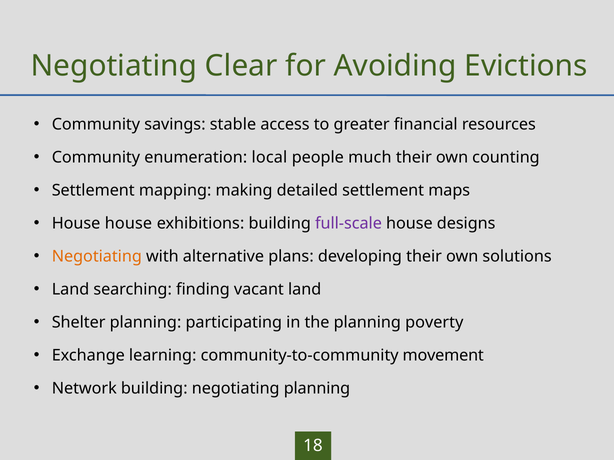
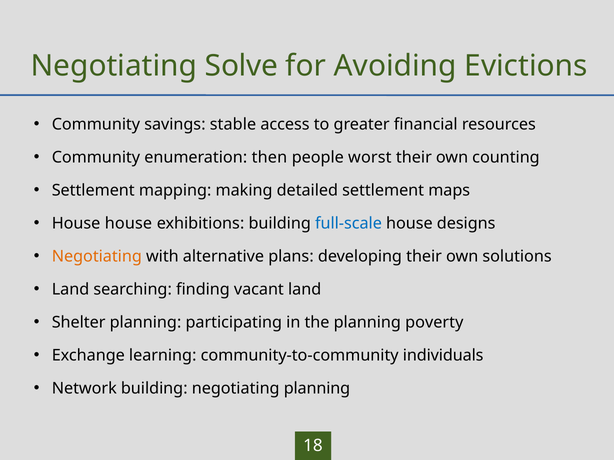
Clear: Clear -> Solve (241, 66)
local: local -> then (269, 157)
much: much -> worst (370, 157)
full-scale colour: purple -> blue (348, 224)
movement: movement -> individuals (443, 356)
